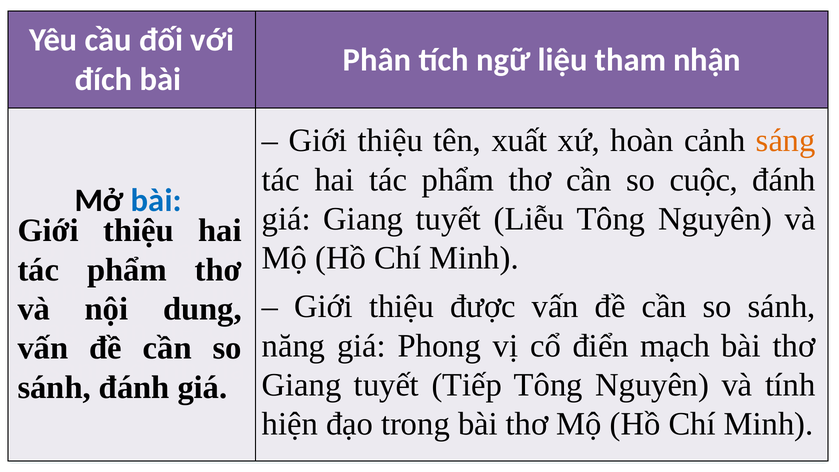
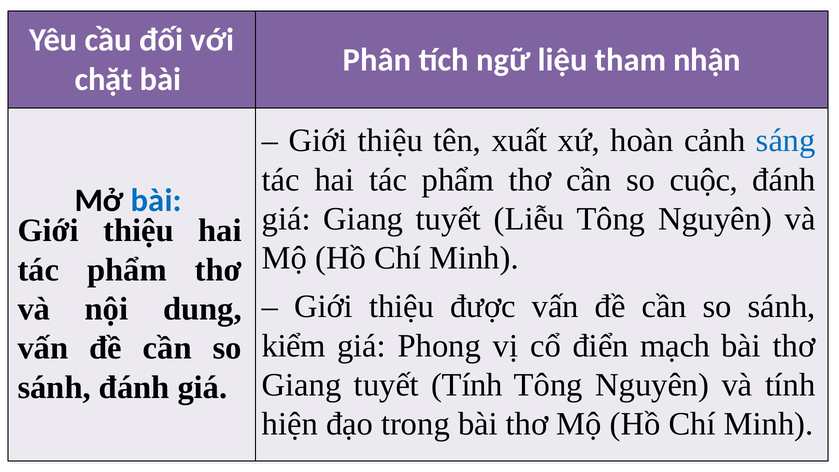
đích: đích -> chặt (104, 80)
sáng colour: orange -> blue (786, 141)
năng: năng -> kiểm (294, 346)
tuyết Tiếp: Tiếp -> Tính (467, 385)
